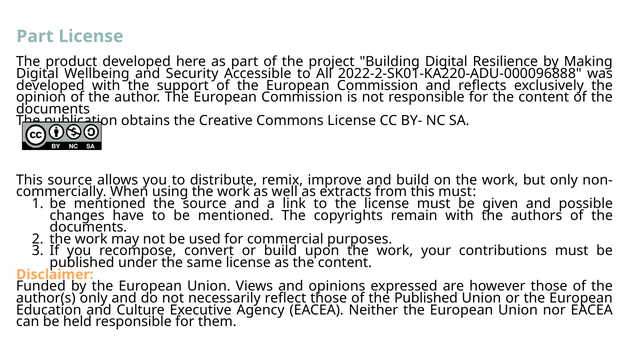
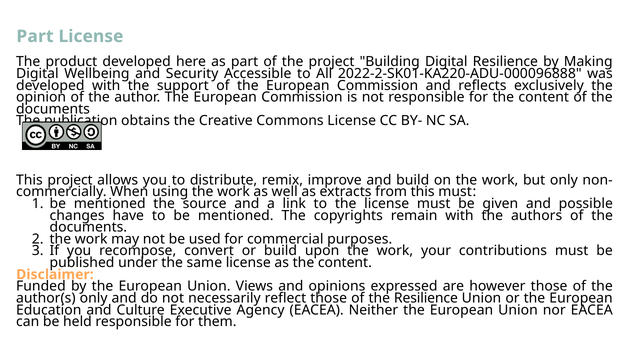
This source: source -> project (70, 180)
the Published: Published -> Resilience (426, 298)
